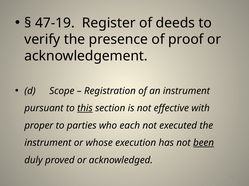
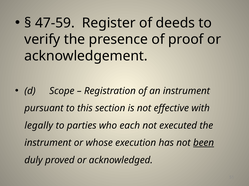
47-19: 47-19 -> 47-59 (55, 23)
this underline: present -> none (85, 109)
proper: proper -> legally (39, 126)
